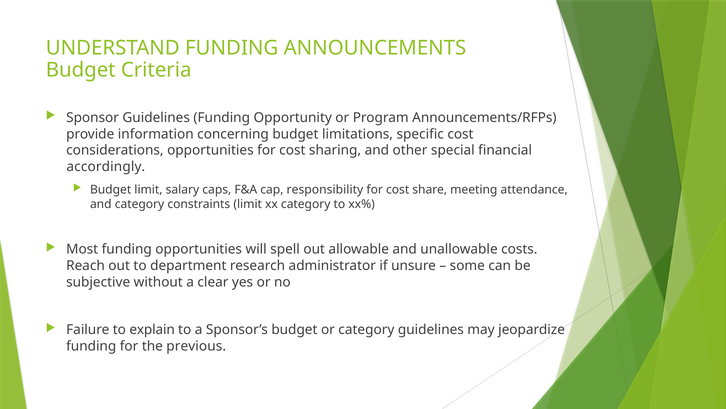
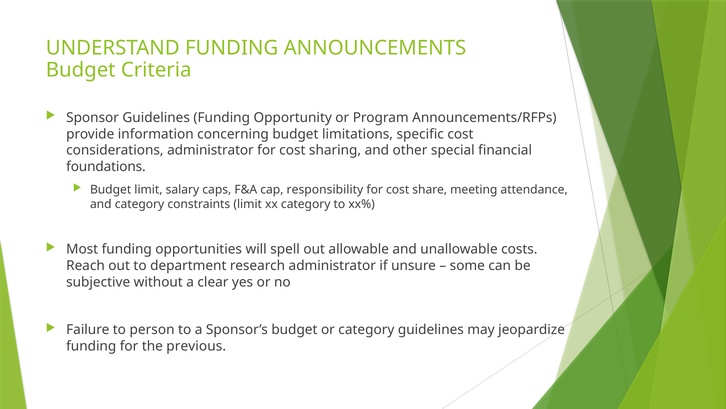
considerations opportunities: opportunities -> administrator (210, 150)
accordingly: accordingly -> foundations (106, 166)
explain: explain -> person (152, 329)
